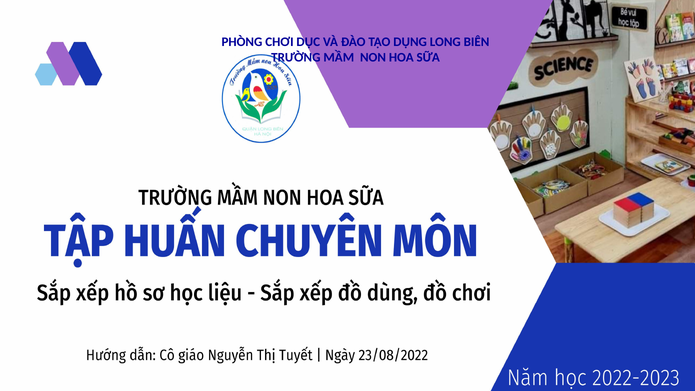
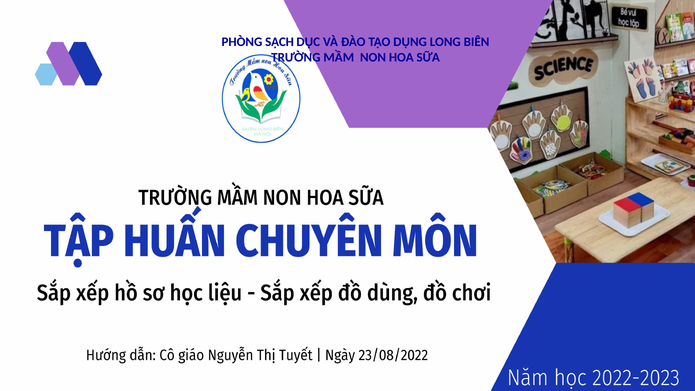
CHƠI: CHƠI -> SẠCH (280, 42)
